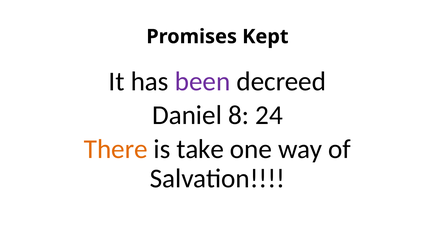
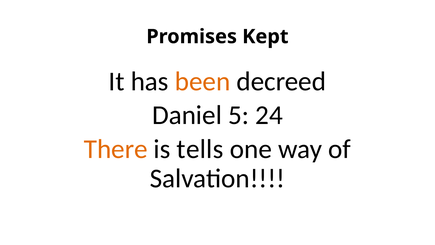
been colour: purple -> orange (203, 81)
8: 8 -> 5 (239, 115)
take: take -> tells (200, 149)
